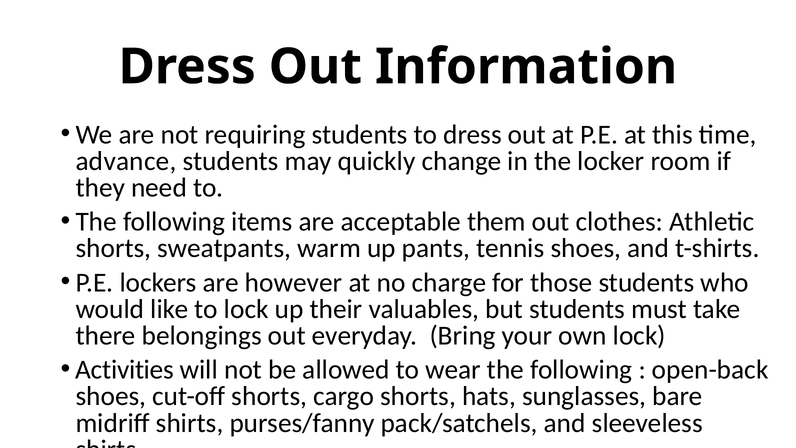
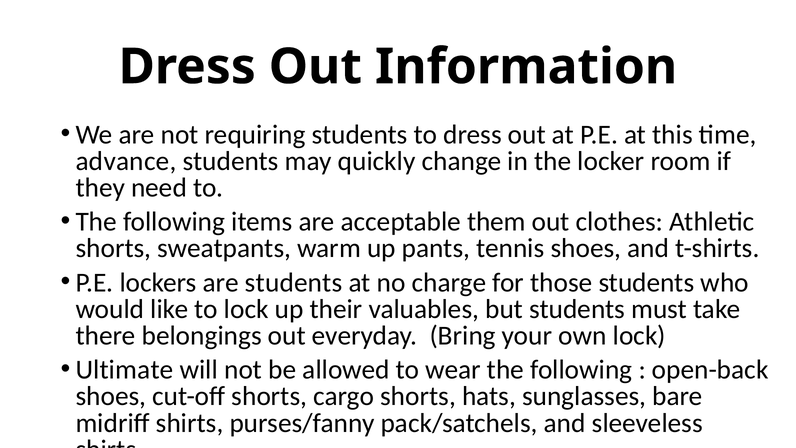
are however: however -> students (294, 282)
Activities: Activities -> Ultimate (125, 370)
